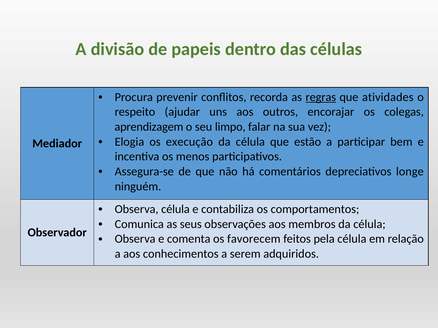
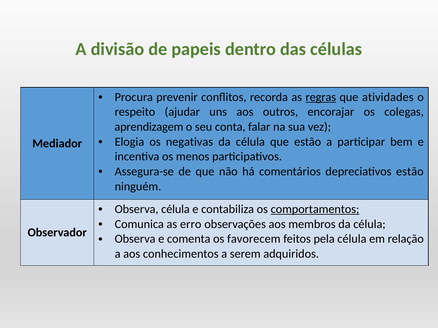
limpo: limpo -> conta (230, 127)
execução: execução -> negativas (189, 142)
depreciativos longe: longe -> estão (410, 172)
comportamentos underline: none -> present (315, 210)
seus: seus -> erro (191, 224)
